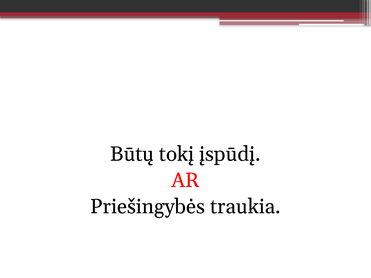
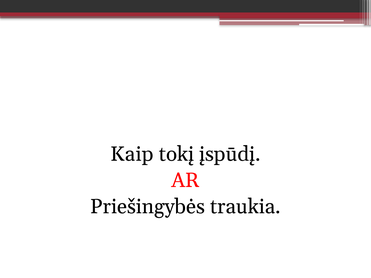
Būtų: Būtų -> Kaip (132, 154)
